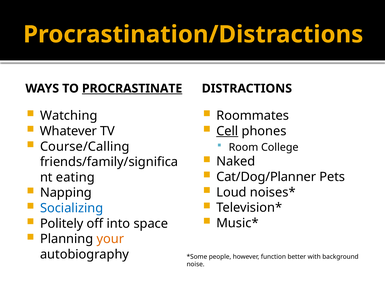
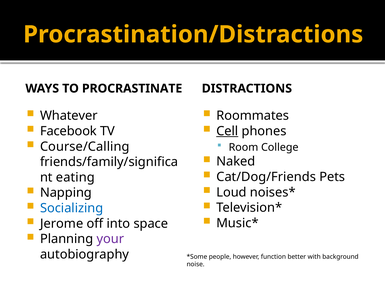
PROCRASTINATE underline: present -> none (132, 88)
Watching: Watching -> Whatever (69, 116)
Whatever: Whatever -> Facebook (68, 131)
Cat/Dog/Planner: Cat/Dog/Planner -> Cat/Dog/Friends (266, 177)
Politely: Politely -> Jerome (62, 223)
your colour: orange -> purple (110, 239)
